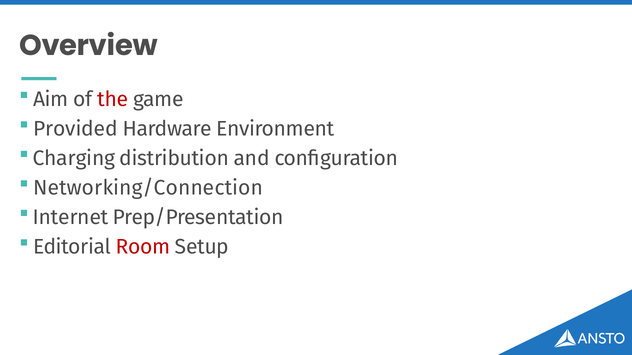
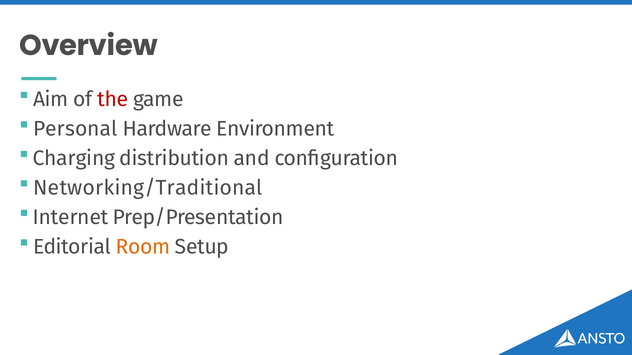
Provided: Provided -> Personal (75, 129)
Networking/Connection: Networking/Connection -> Networking/Traditional (148, 188)
Room colour: red -> orange (143, 247)
